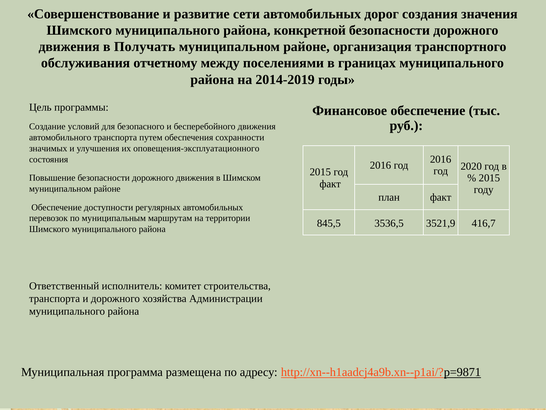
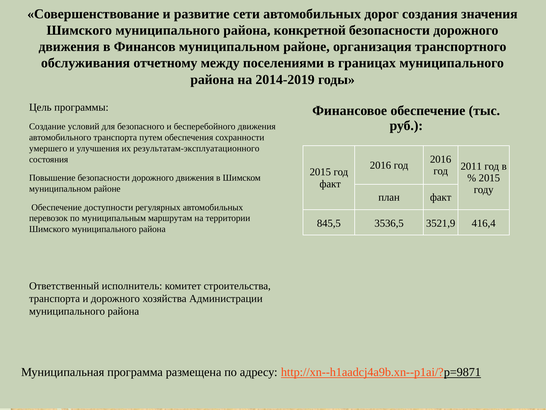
Получать: Получать -> Финансов (145, 47)
значимых: значимых -> умершего (48, 148)
оповещения-эксплуатационного: оповещения-эксплуатационного -> результатам-эксплуатационного (196, 148)
2020: 2020 -> 2011 (471, 166)
416,7: 416,7 -> 416,4 (484, 223)
